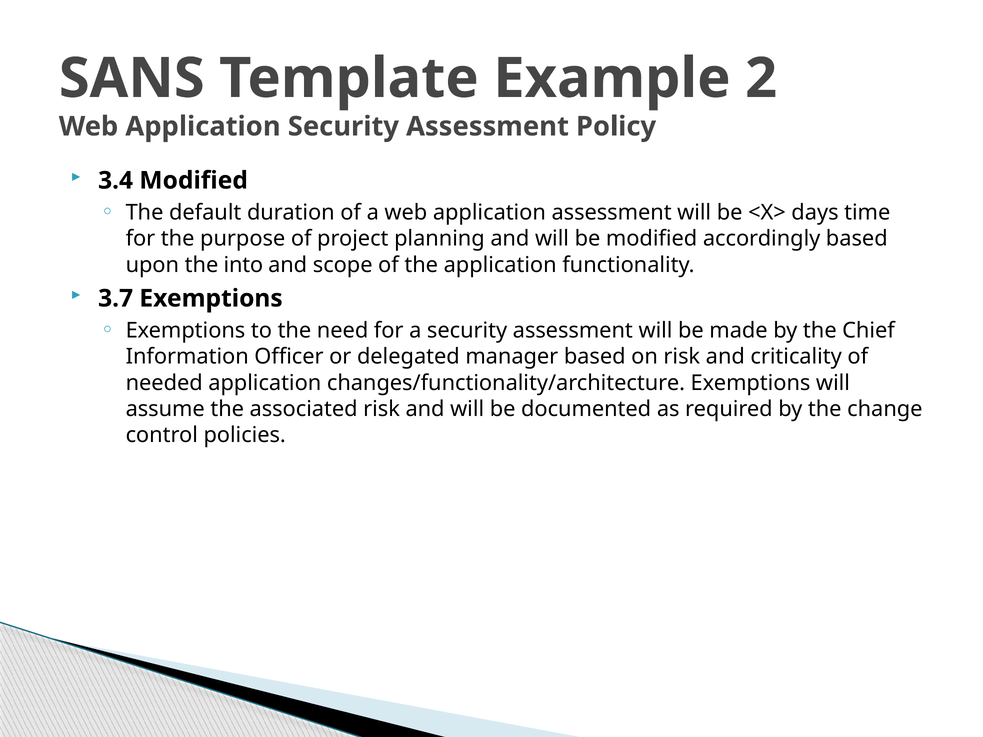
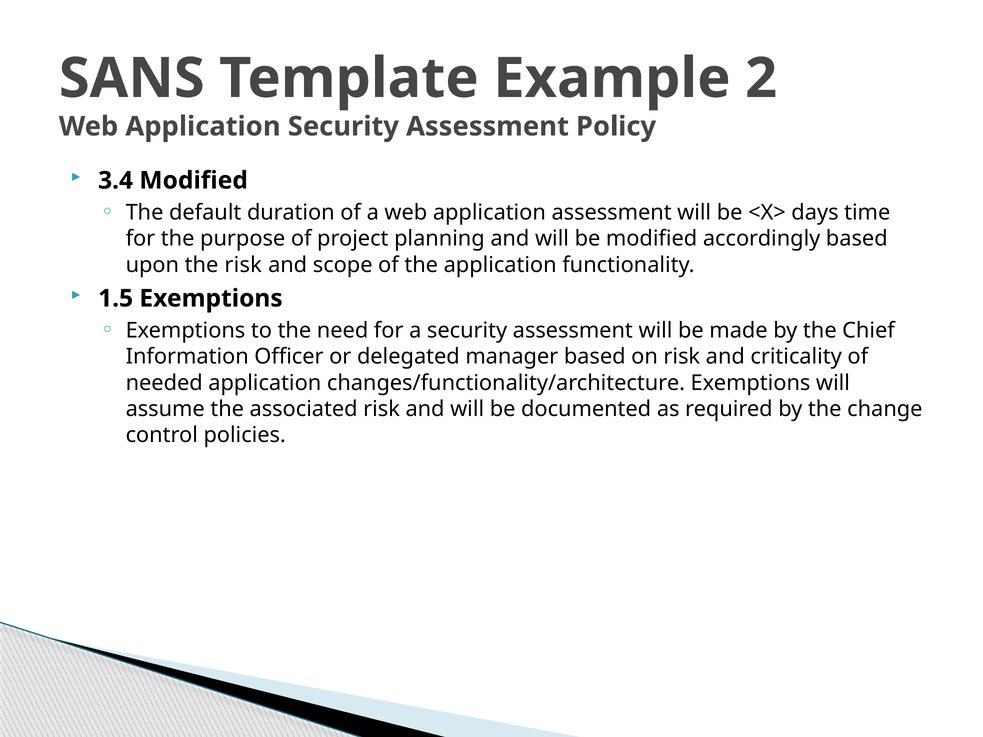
the into: into -> risk (243, 265)
3.7: 3.7 -> 1.5 (116, 299)
